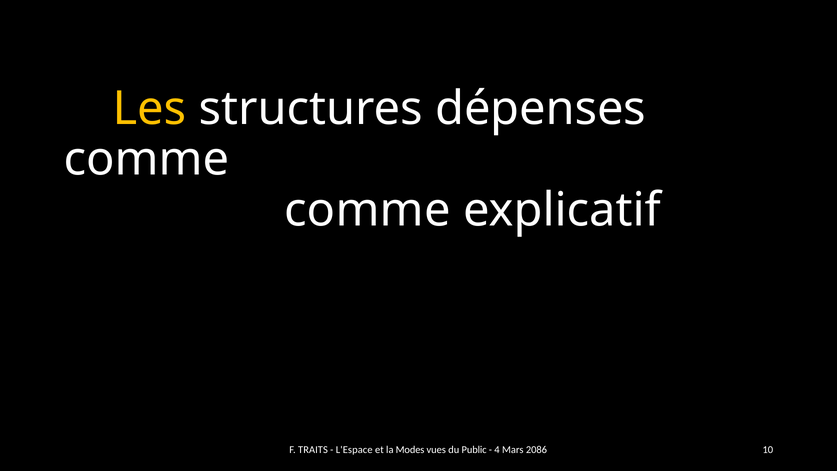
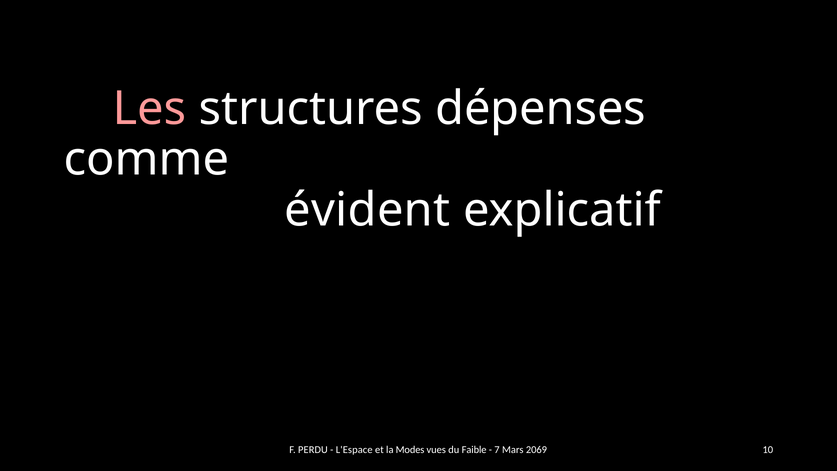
Les colour: yellow -> pink (150, 109)
comme: comme -> évident (367, 210)
TRAITS: TRAITS -> PERDU (313, 450)
Public: Public -> Faible (474, 450)
4: 4 -> 7 (497, 450)
2086: 2086 -> 2069 (536, 450)
